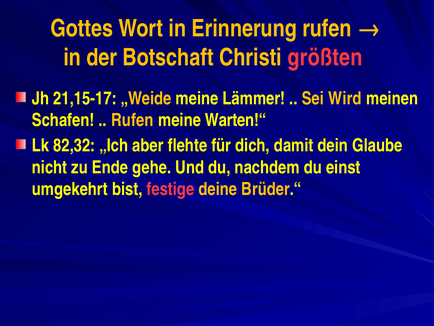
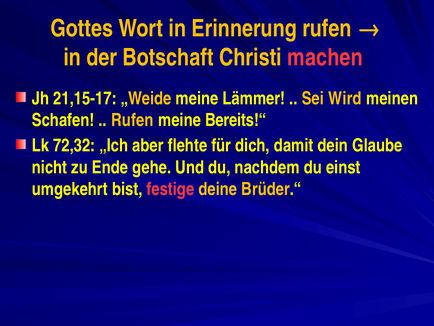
größten: größten -> machen (325, 58)
Warten!“: Warten!“ -> Bereits!“ (236, 120)
82,32: 82,32 -> 72,32 (74, 145)
